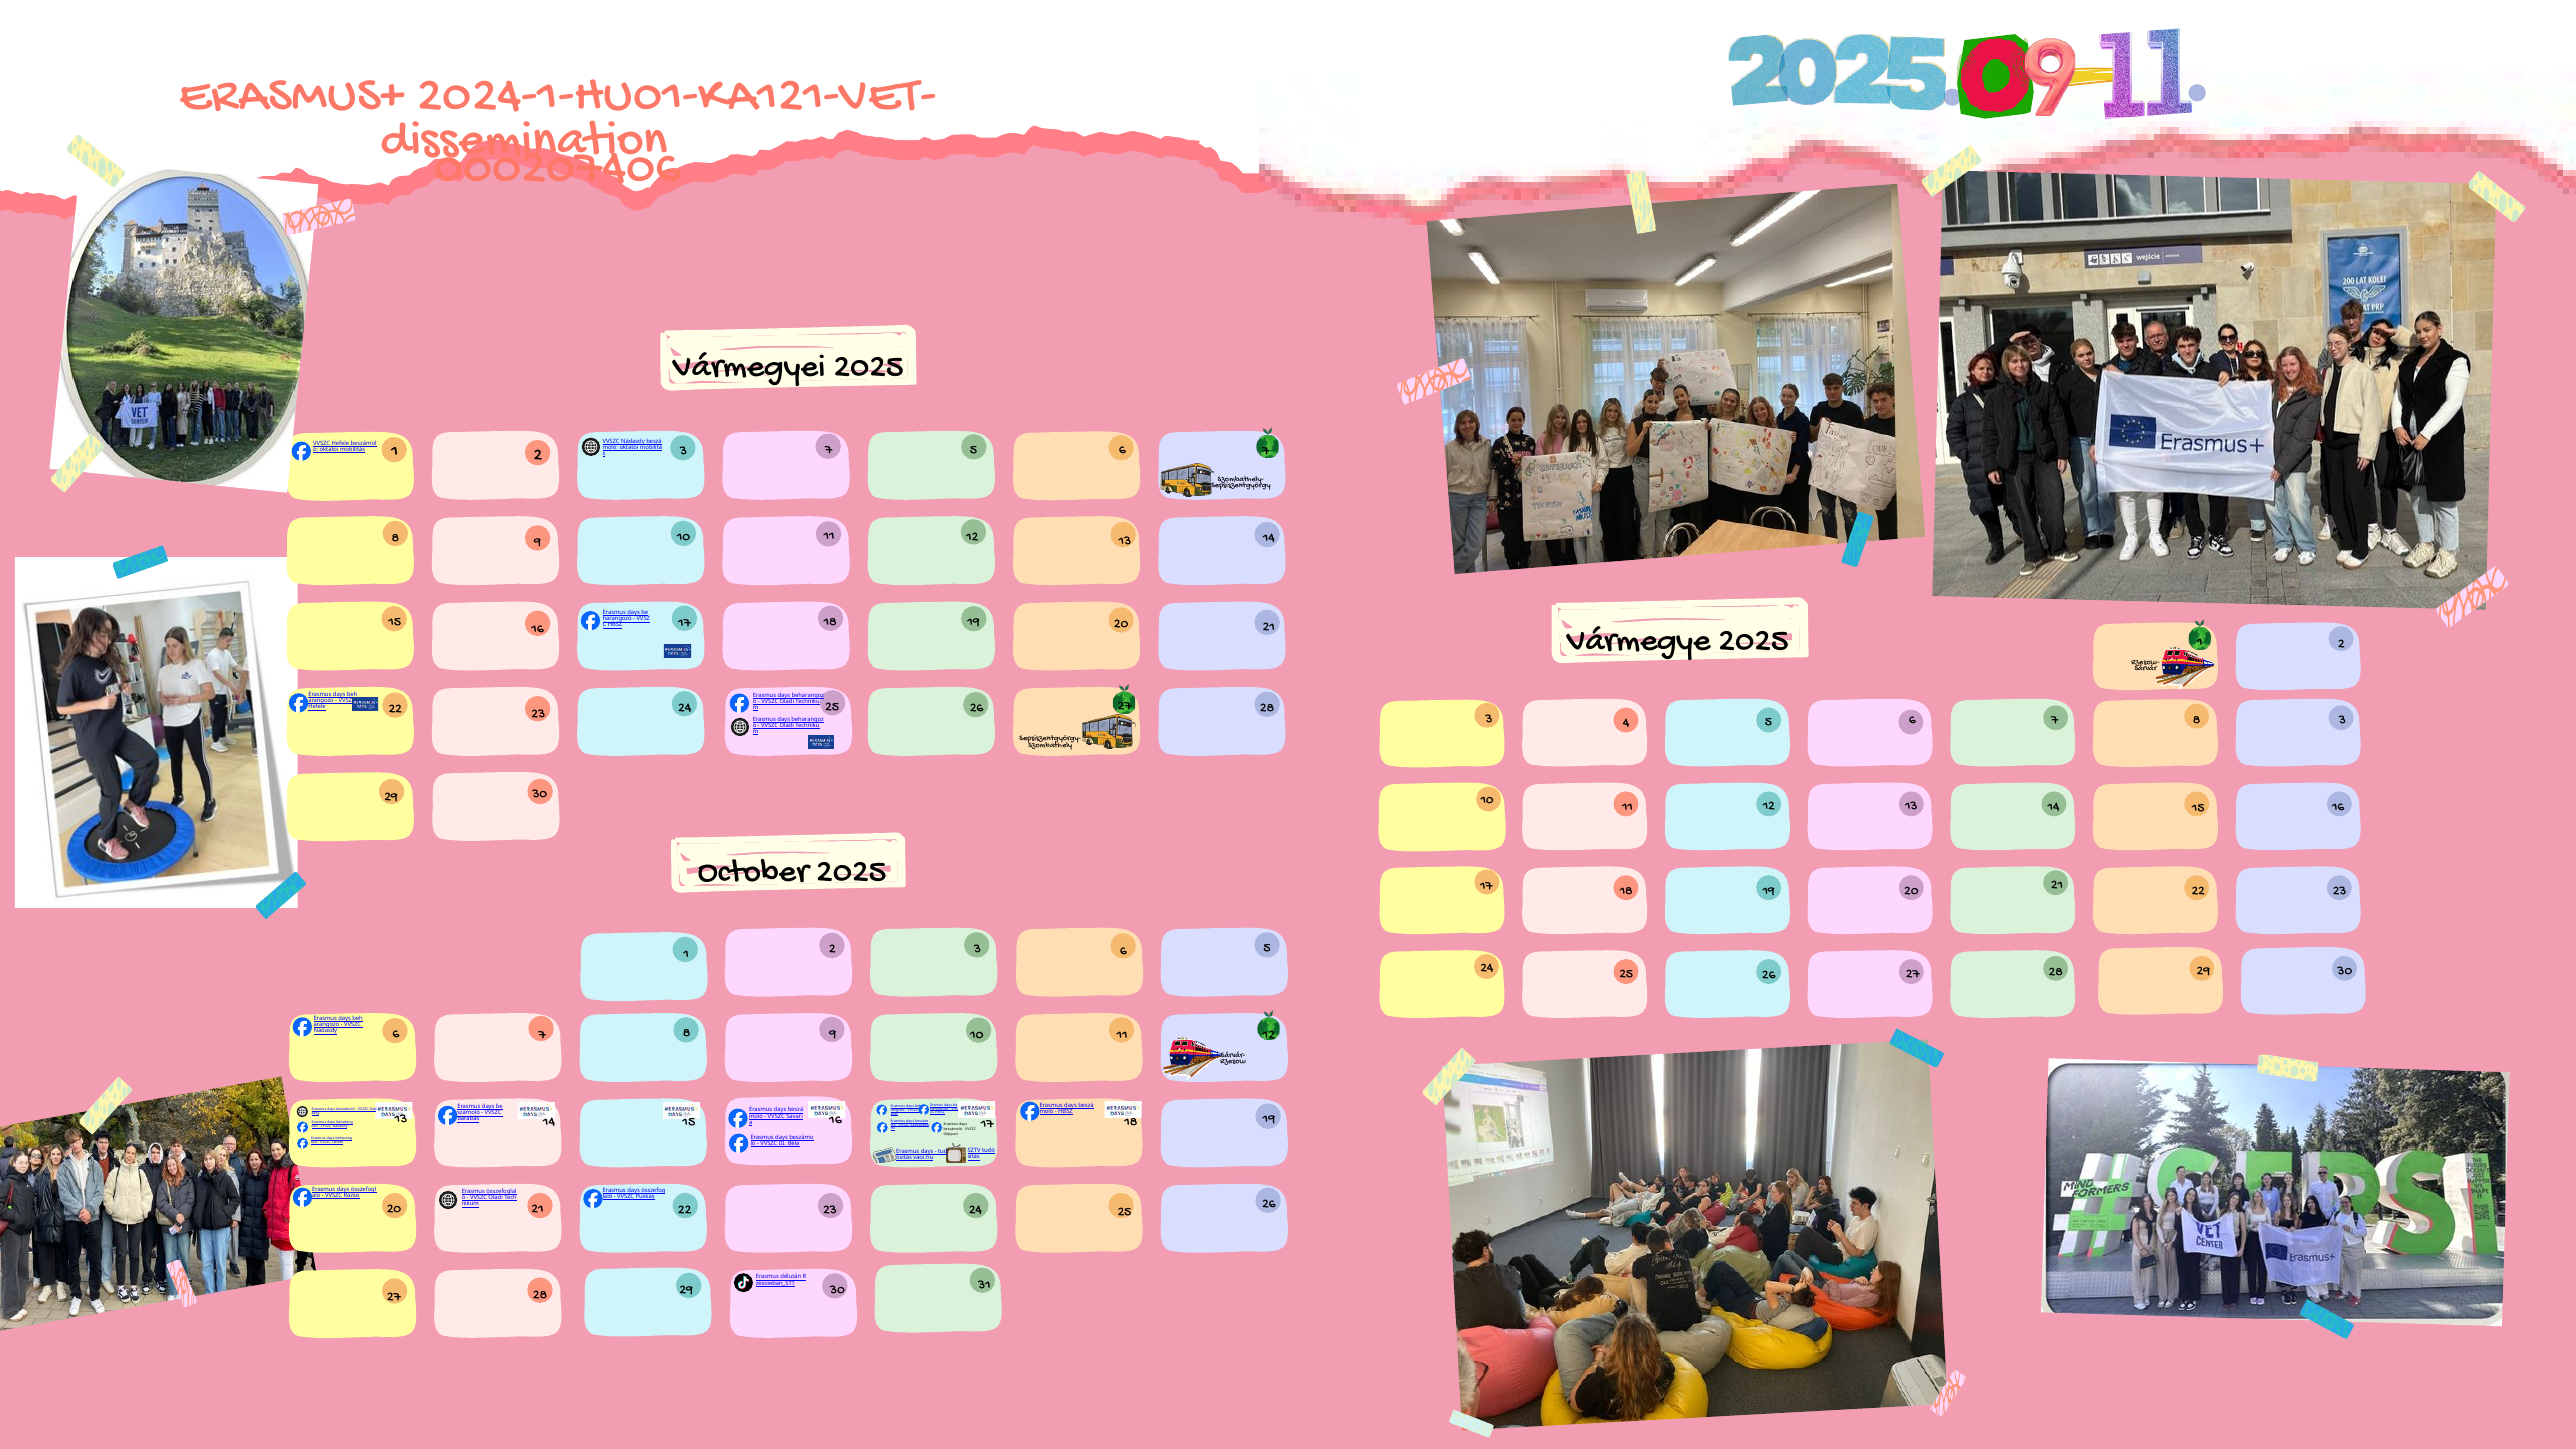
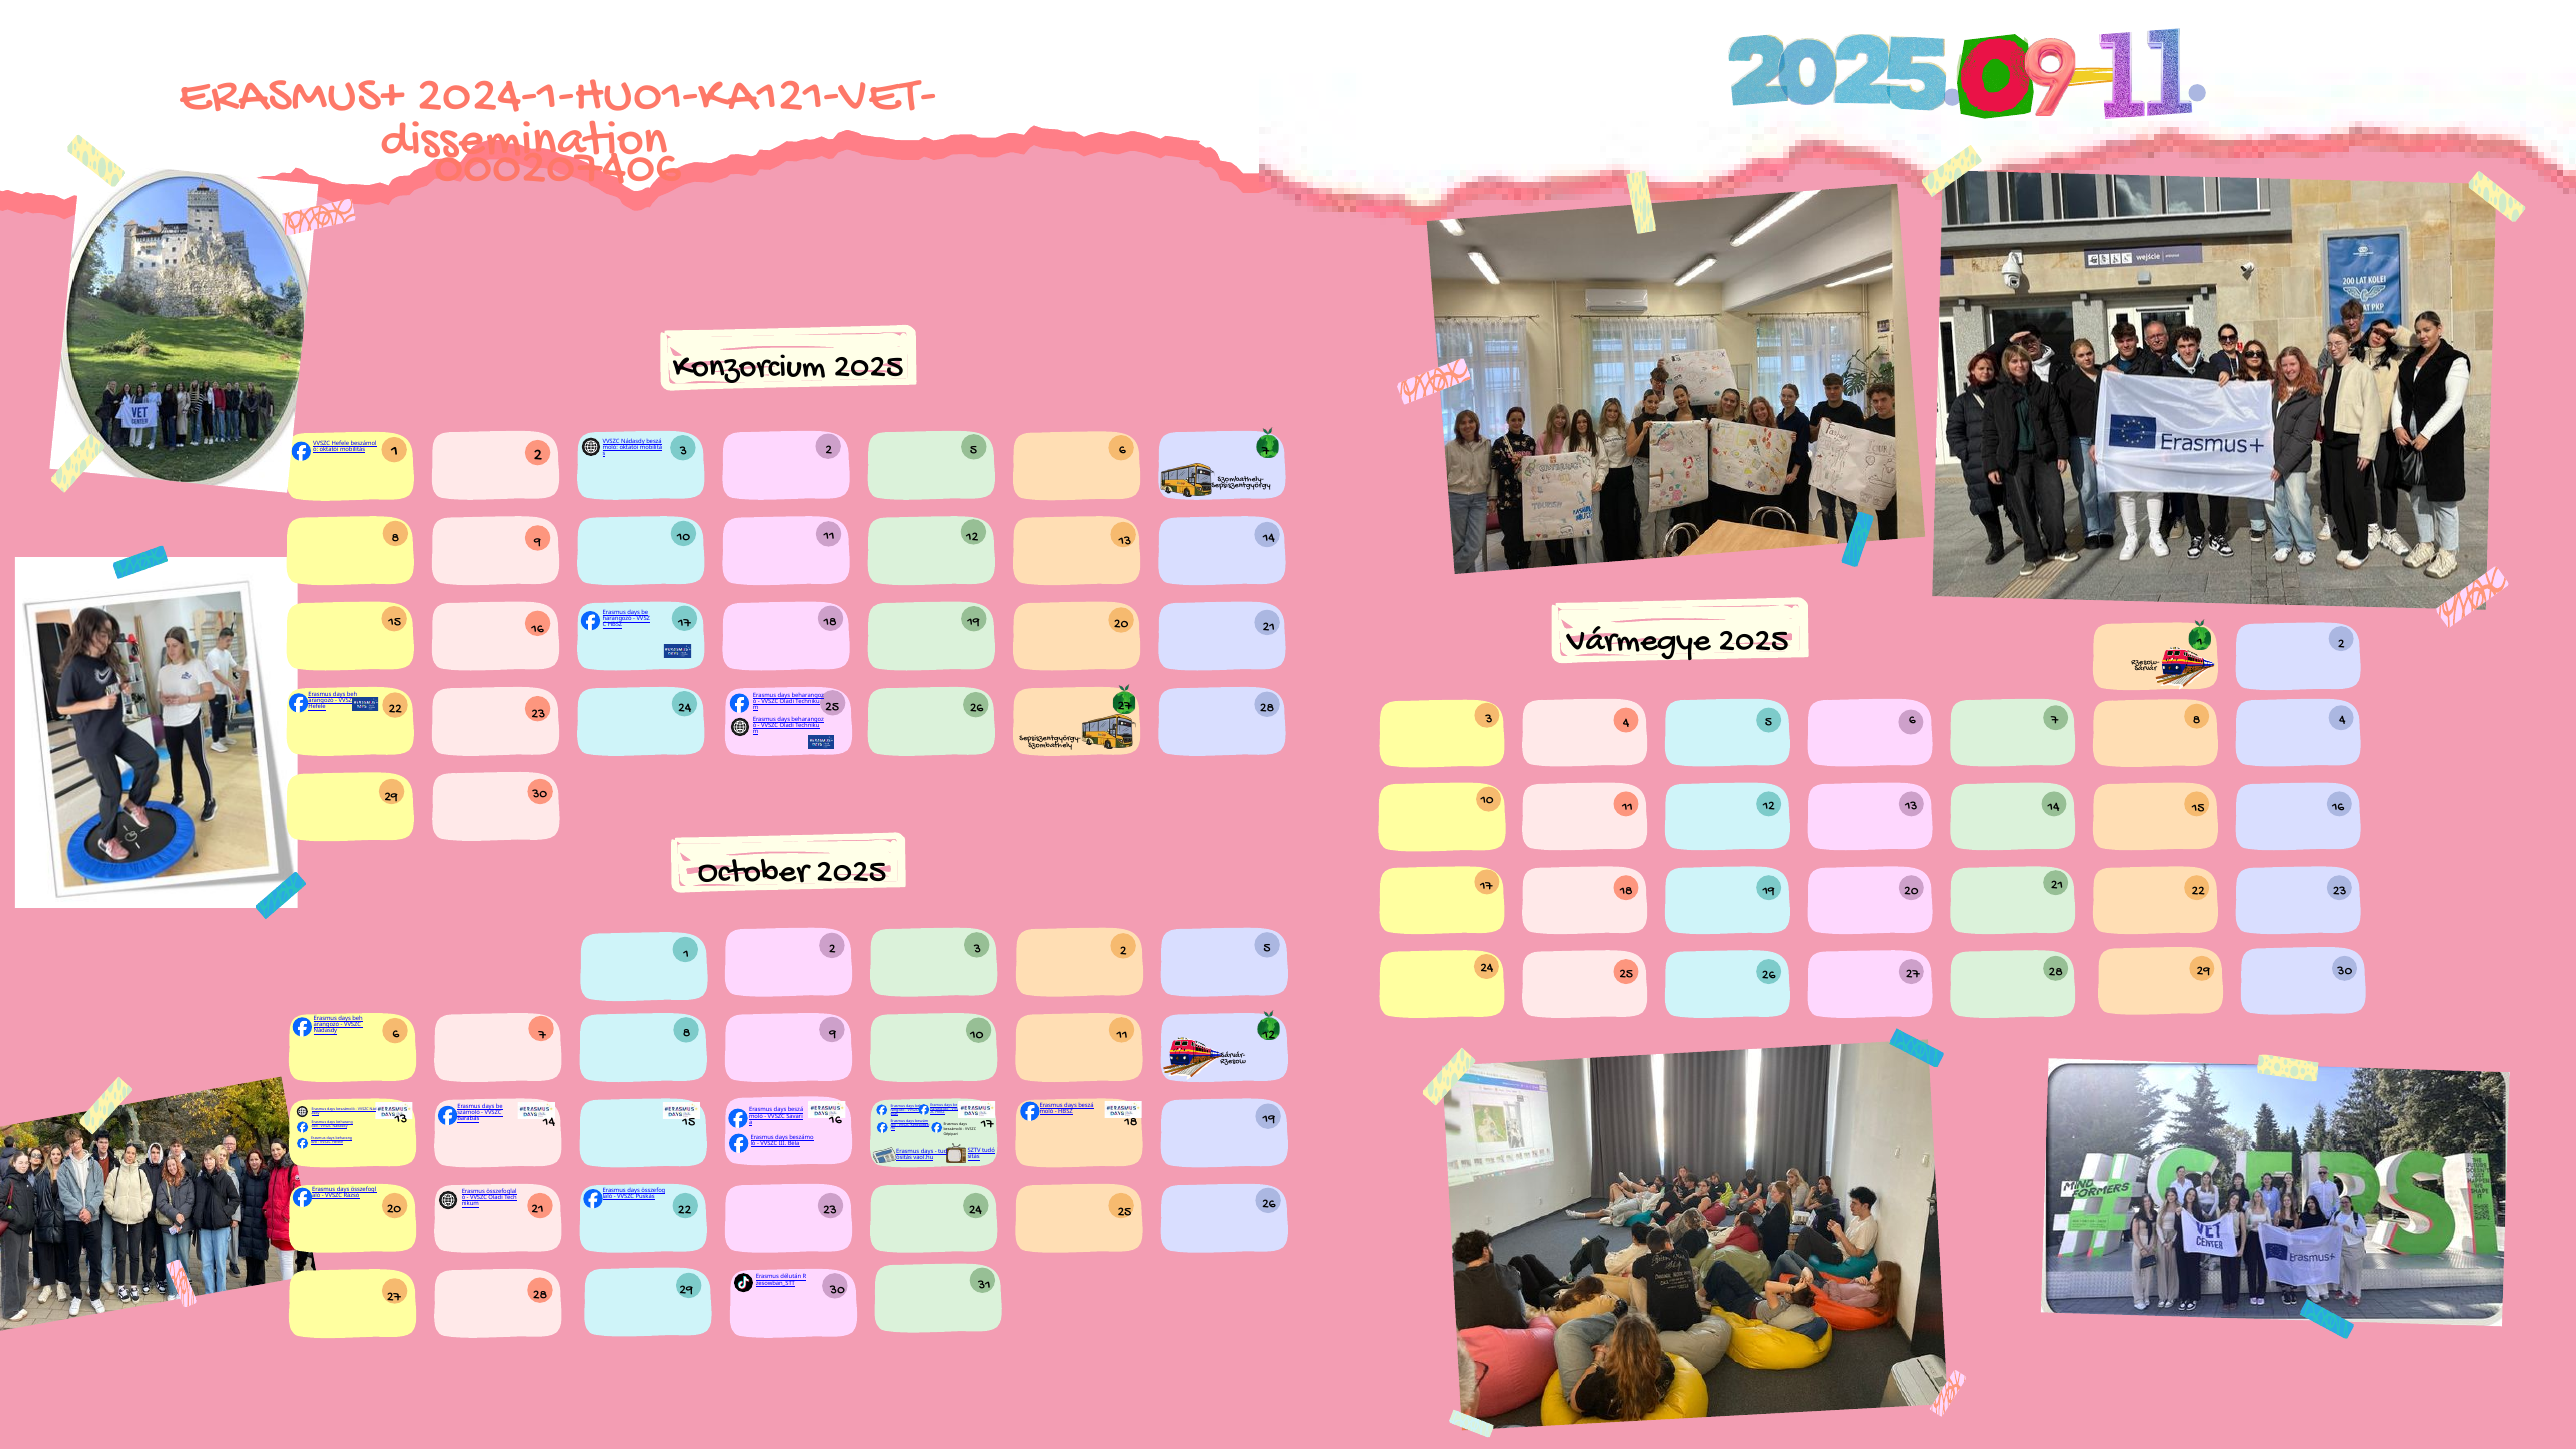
Vármegyei: Vármegyei -> Konzorcium (749, 364)
7: 7 -> 2 (829, 449)
8 3: 3 -> 4 (2342, 719)
2 3 6: 6 -> 2 (1123, 950)
